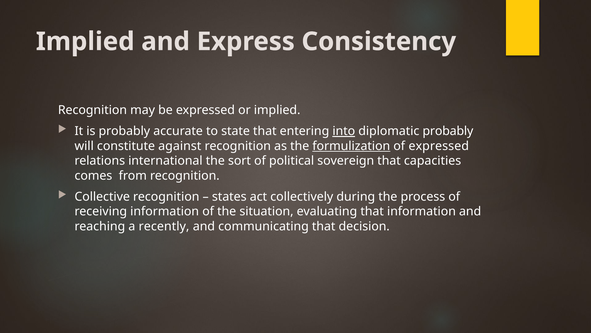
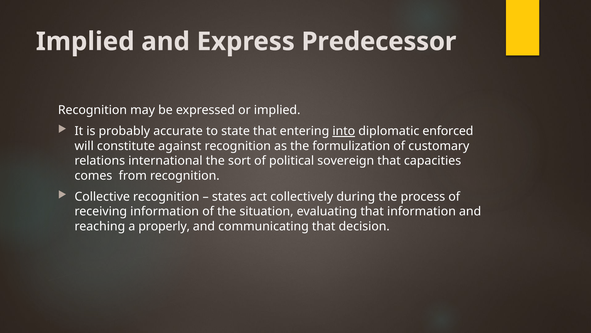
Consistency: Consistency -> Predecessor (379, 41)
diplomatic probably: probably -> enforced (448, 131)
formulization underline: present -> none (351, 146)
of expressed: expressed -> customary (439, 146)
recently: recently -> properly (164, 226)
